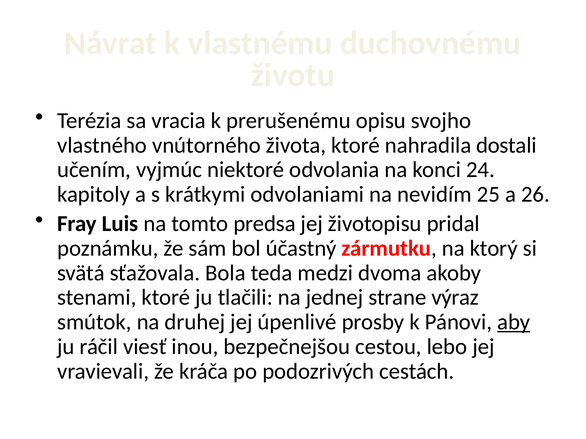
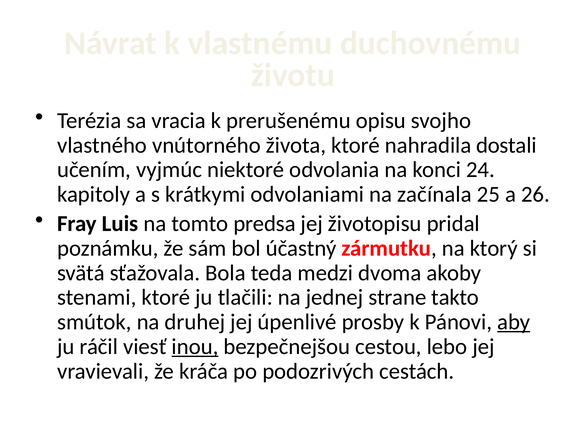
nevidím: nevidím -> začínala (434, 195)
výraz: výraz -> takto (455, 298)
inou underline: none -> present (195, 347)
